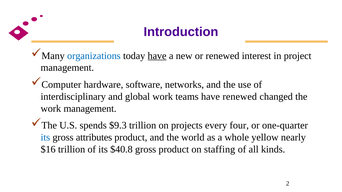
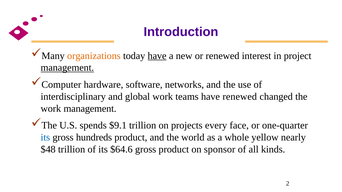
organizations colour: blue -> orange (94, 56)
management underline: none -> present (67, 68)
$9.3: $9.3 -> $9.1 (118, 126)
four: four -> face (239, 126)
attributes: attributes -> hundreds (94, 138)
$16: $16 -> $48 (48, 150)
$40.8: $40.8 -> $64.6 (121, 150)
staffing: staffing -> sponsor (220, 150)
